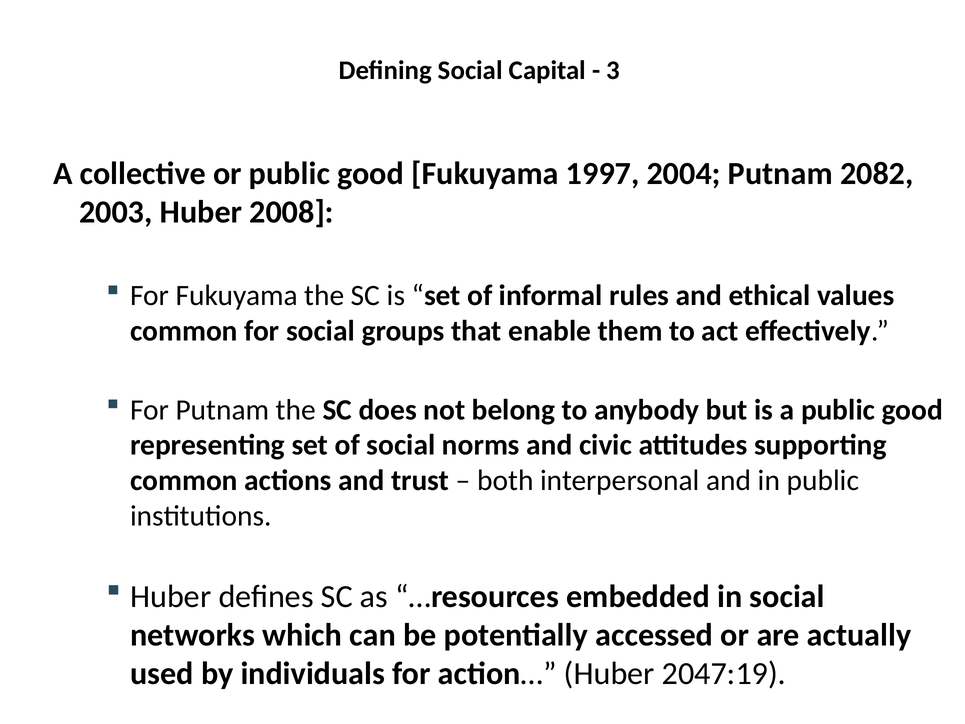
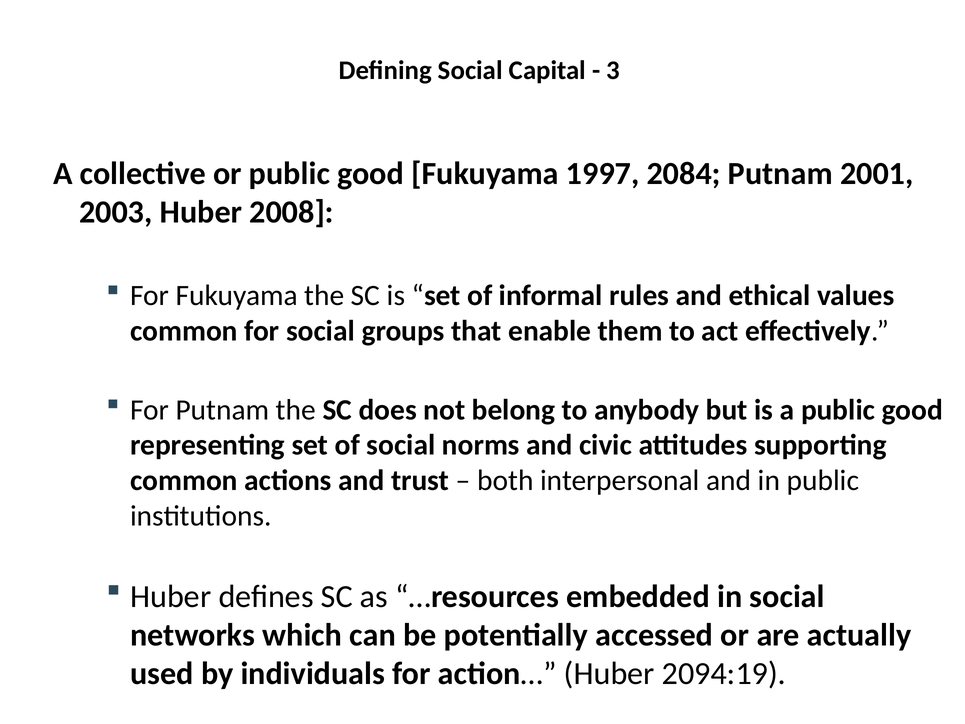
2004: 2004 -> 2084 (684, 174)
2082: 2082 -> 2001 (877, 174)
2047:19: 2047:19 -> 2094:19 (724, 673)
